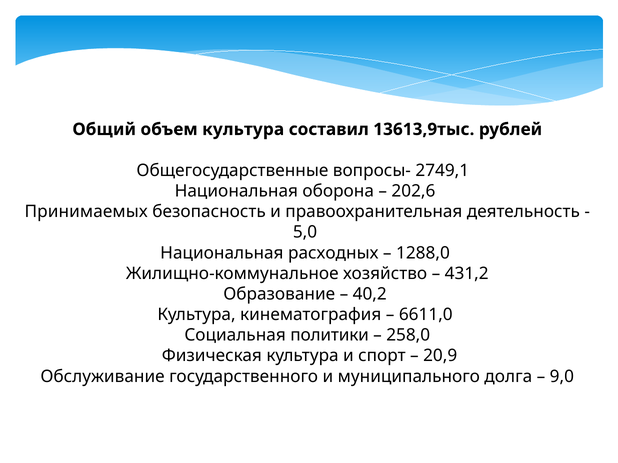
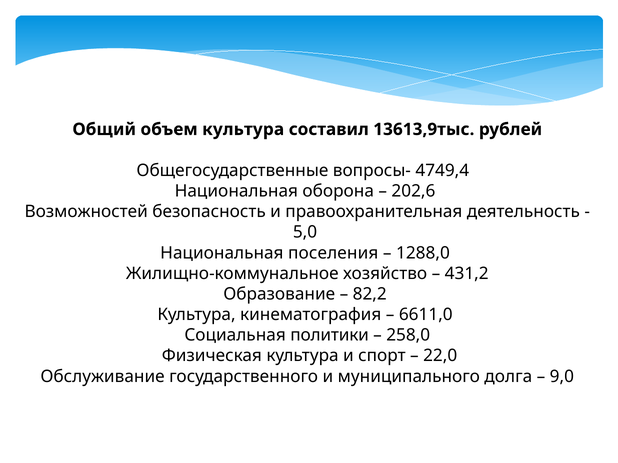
2749,1: 2749,1 -> 4749,4 (442, 171)
Принимаемых: Принимаемых -> Возможностей (86, 212)
расходных: расходных -> поселения (333, 253)
40,2: 40,2 -> 82,2 (370, 294)
20,9: 20,9 -> 22,0 (440, 356)
